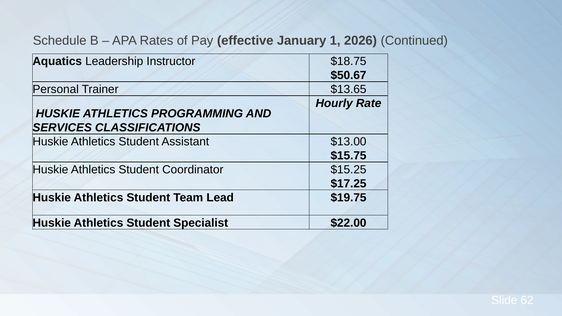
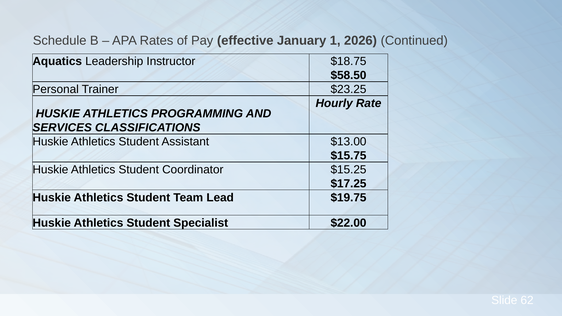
$50.67: $50.67 -> $58.50 (349, 75)
$13.65: $13.65 -> $23.25 (349, 89)
